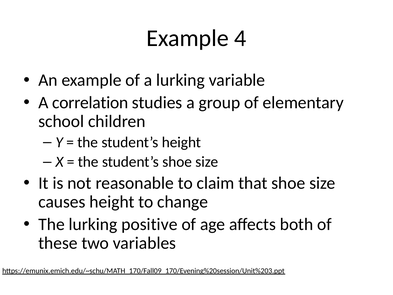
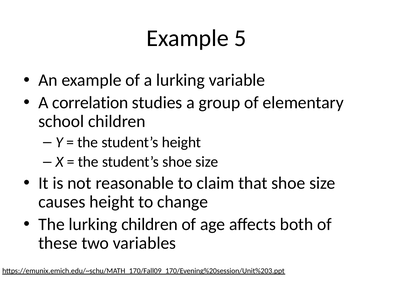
4: 4 -> 5 (240, 38)
lurking positive: positive -> children (149, 224)
